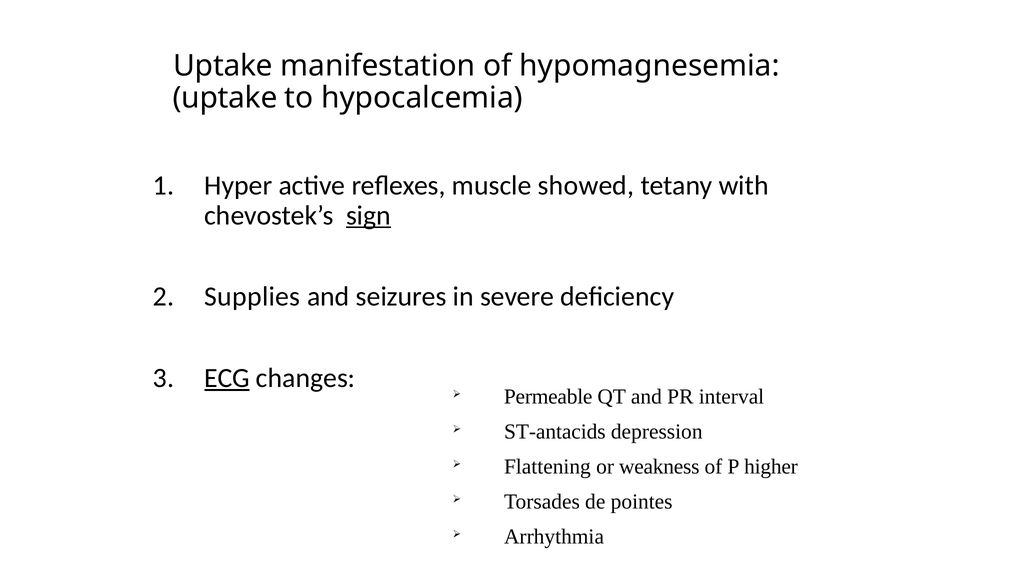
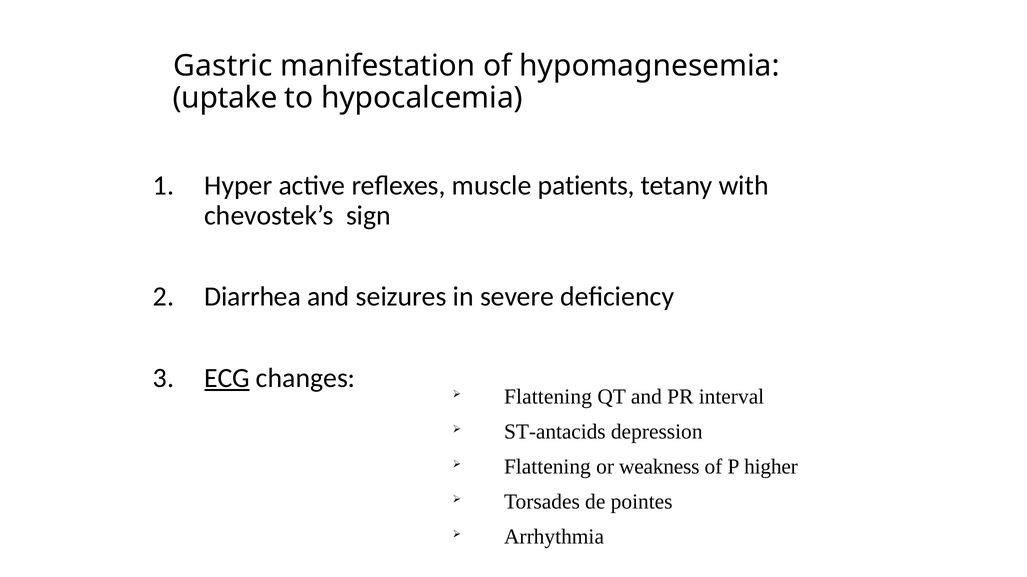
Uptake: Uptake -> Gastric (223, 66)
showed: showed -> patients (586, 186)
sign underline: present -> none (369, 216)
Supplies: Supplies -> Diarrhea (253, 297)
Permeable: Permeable -> Flattening (548, 397)
